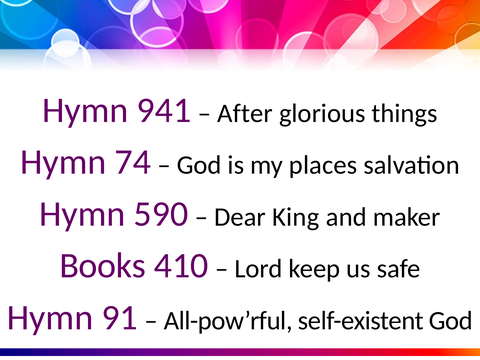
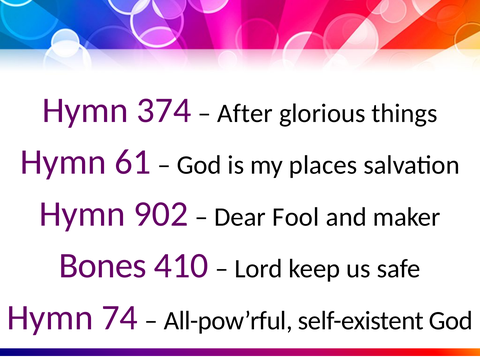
941: 941 -> 374 (164, 110)
74: 74 -> 61 (133, 162)
590: 590 -> 902 (161, 214)
King: King -> Fool (296, 217)
Books: Books -> Bones (103, 266)
91: 91 -> 74 (120, 318)
